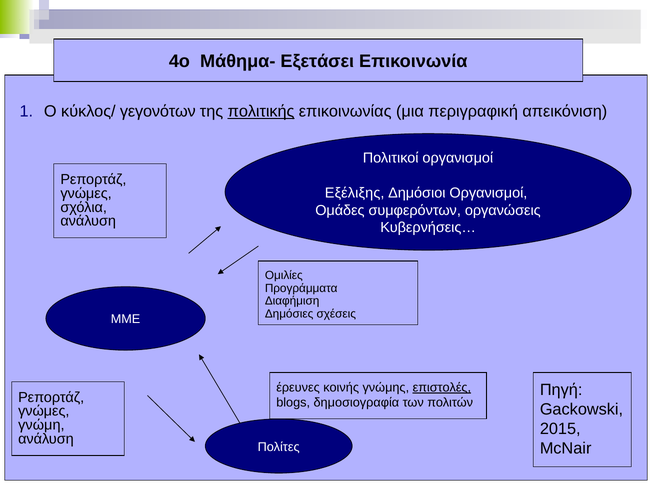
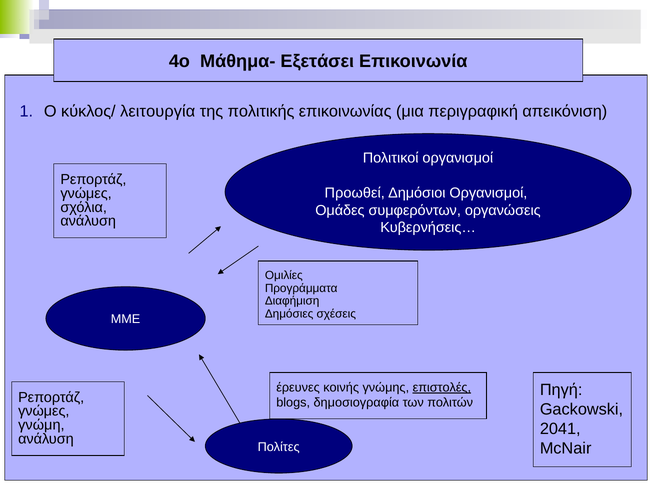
γεγονότων: γεγονότων -> λειτουργία (158, 112)
πολιτικής underline: present -> none (261, 112)
Εξέλιξης: Εξέλιξης -> Προωθεί (355, 193)
2015: 2015 -> 2041 (560, 429)
